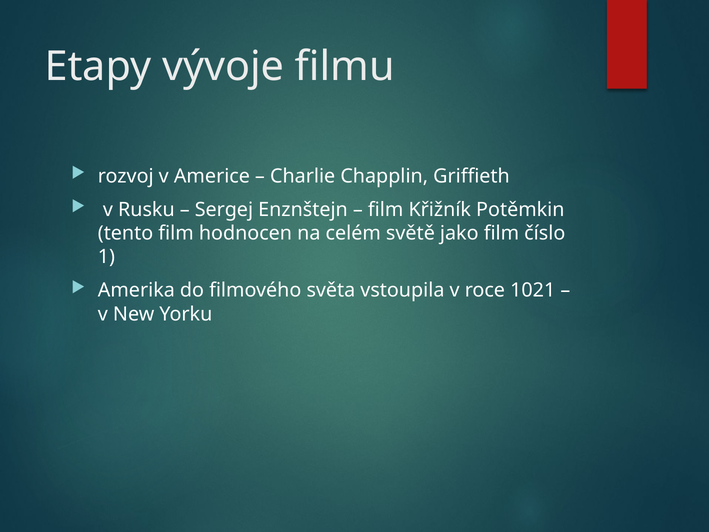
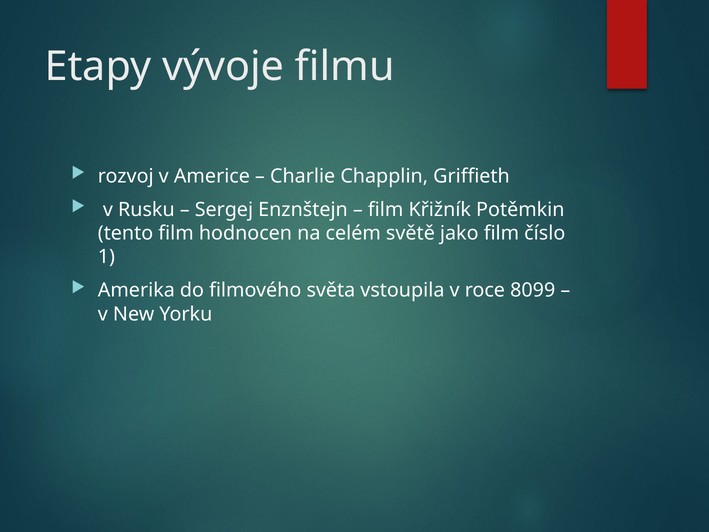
1021: 1021 -> 8099 (533, 290)
